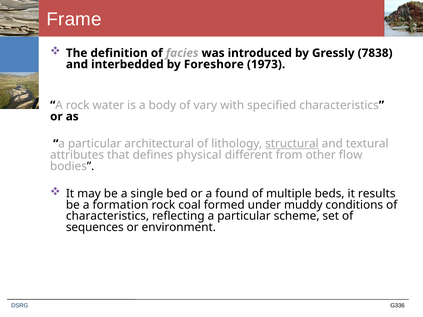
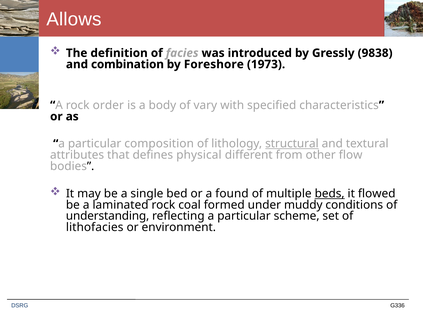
Frame: Frame -> Allows (74, 19)
7838: 7838 -> 9838 (375, 53)
interbedded: interbedded -> combination (127, 64)
water: water -> order (108, 105)
architectural: architectural -> composition (159, 144)
beds underline: none -> present (330, 194)
results: results -> flowed (377, 194)
formation: formation -> laminated (120, 205)
characteristics: characteristics -> understanding (108, 216)
sequences: sequences -> lithofacies (95, 228)
